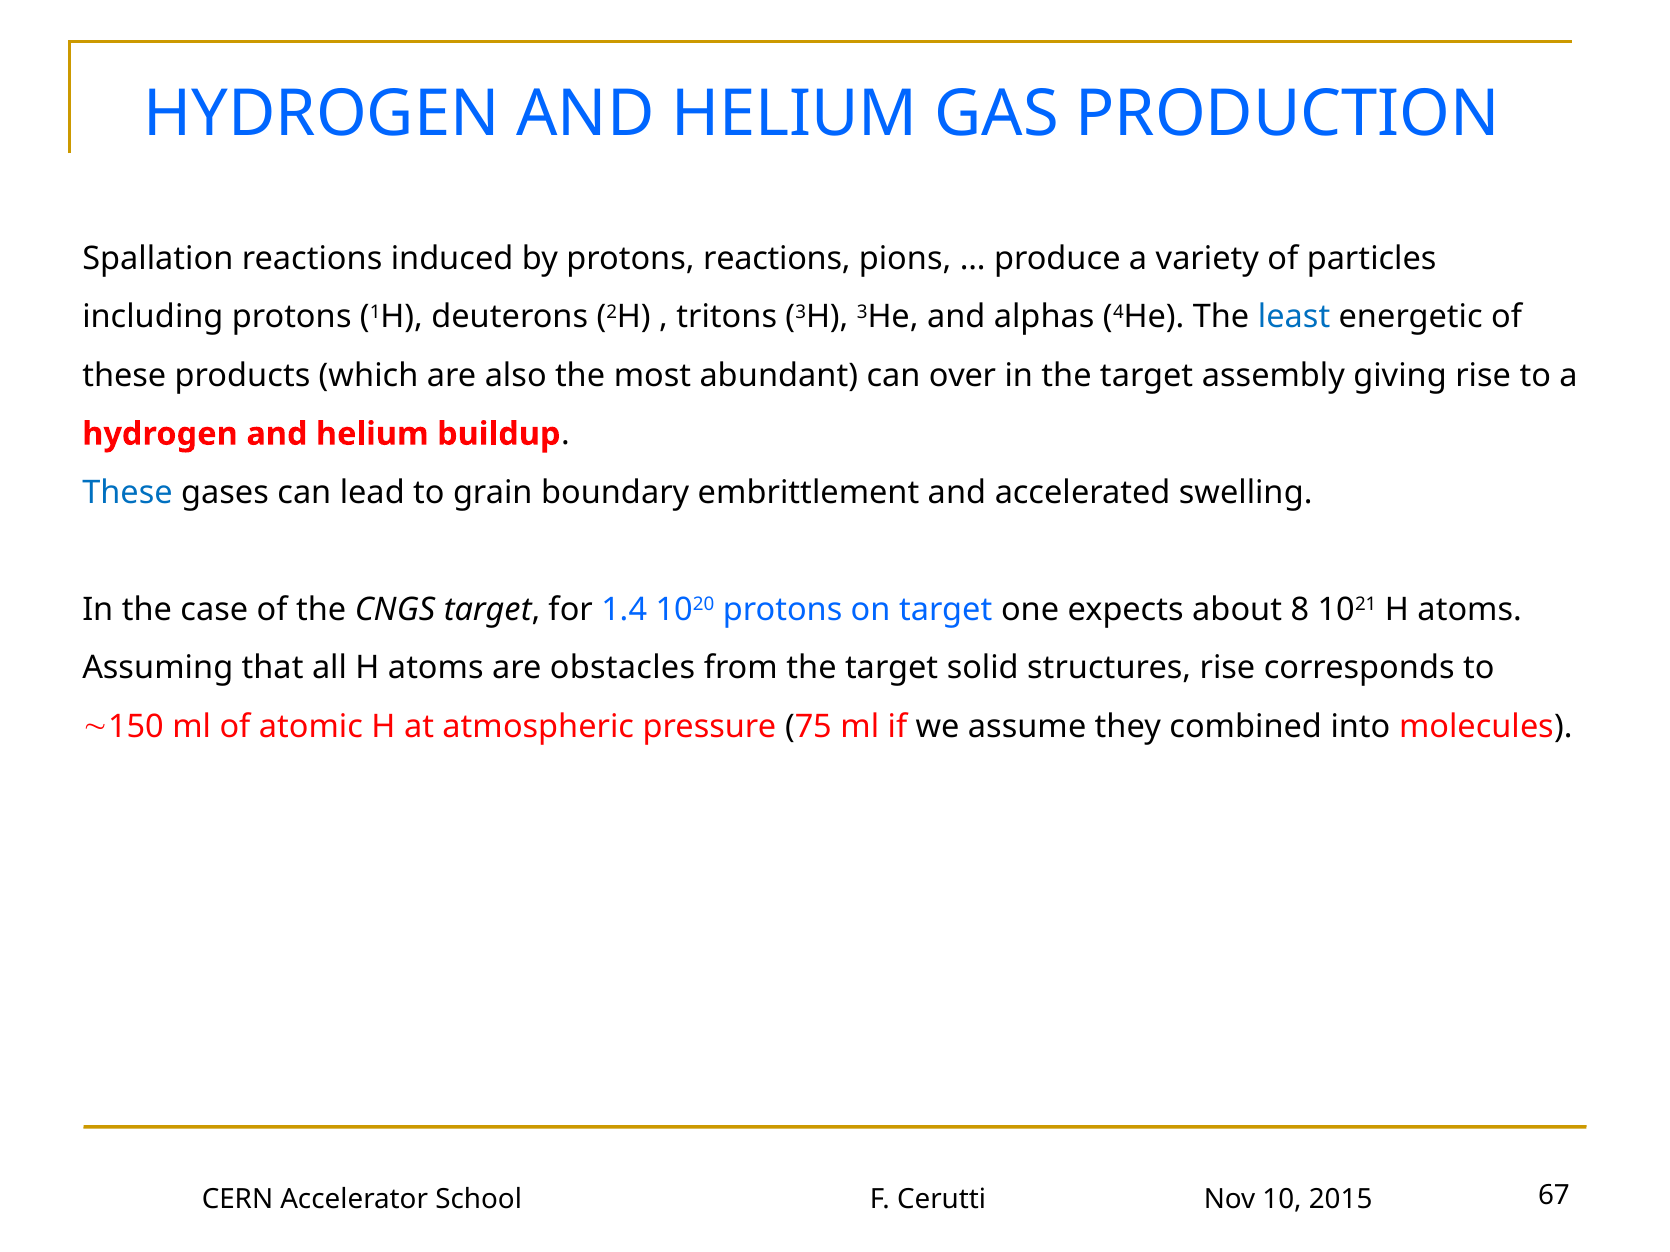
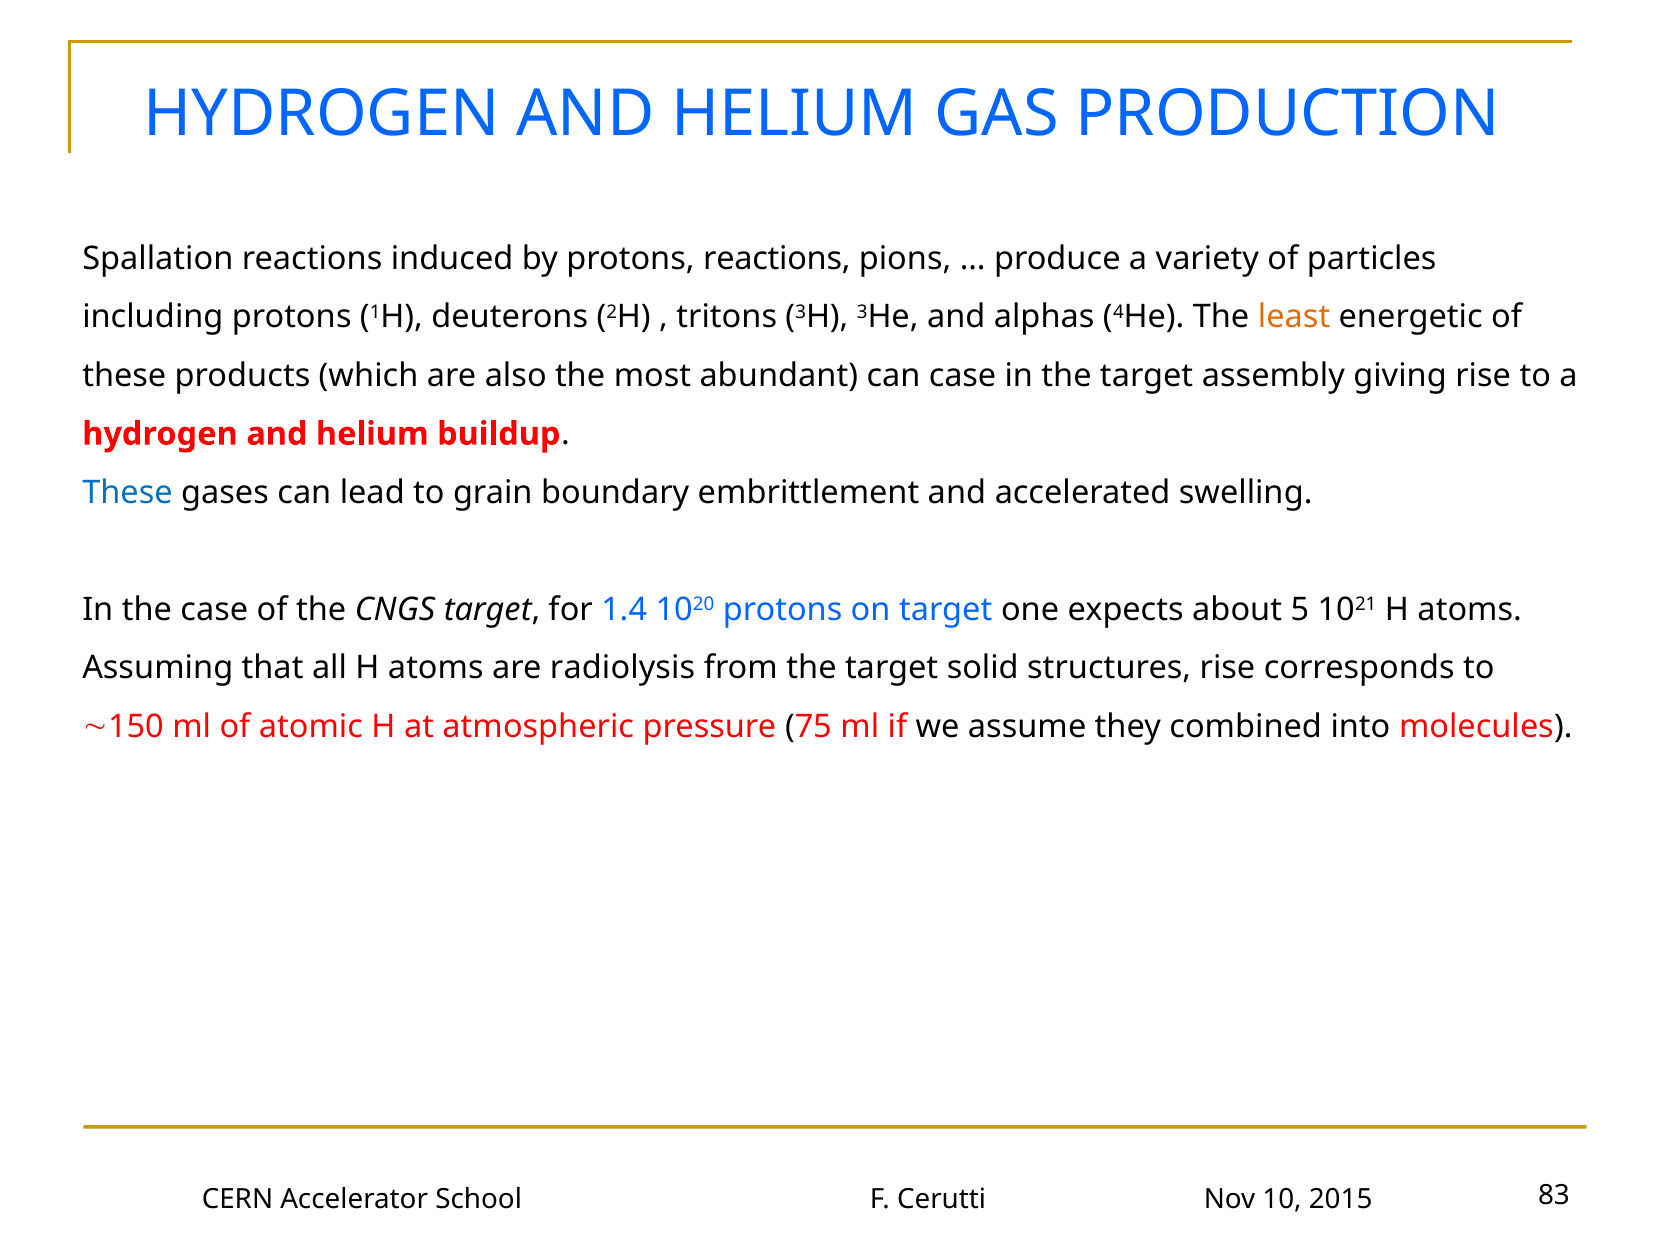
least colour: blue -> orange (1294, 317)
can over: over -> case (962, 376)
8: 8 -> 5 (1300, 610)
obstacles: obstacles -> radiolysis (623, 669)
67: 67 -> 83 (1554, 1196)
